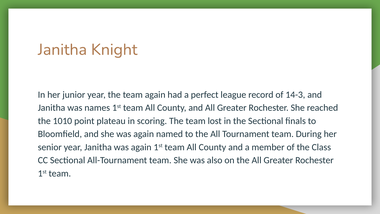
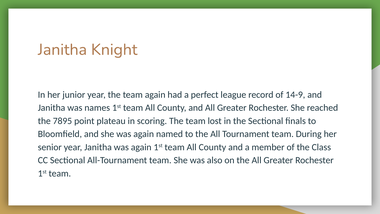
14-3: 14-3 -> 14-9 (295, 95)
1010: 1010 -> 7895 (62, 121)
